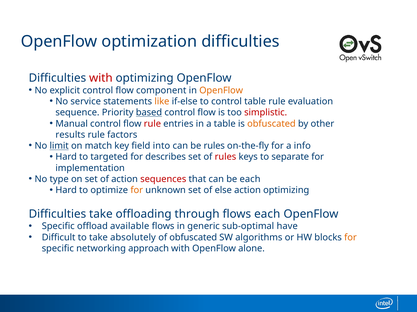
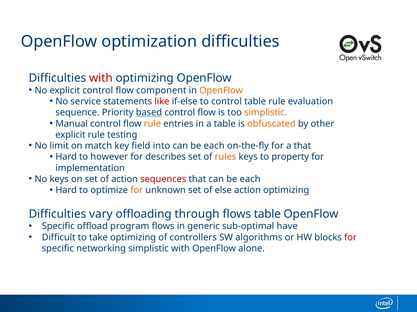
like colour: orange -> red (162, 102)
simplistic colour: red -> orange (266, 113)
rule colour: red -> orange (152, 124)
results: results -> explicit (70, 135)
factors: factors -> testing (122, 135)
limit underline: present -> none (59, 146)
rules: rules -> each (214, 146)
a info: info -> that (302, 146)
targeted: targeted -> however (109, 157)
rules colour: red -> orange (225, 157)
separate: separate -> property (290, 157)
No type: type -> keys (59, 180)
Difficulties take: take -> vary (101, 214)
flows each: each -> table (267, 214)
available: available -> program (130, 227)
take absolutely: absolutely -> optimizing (133, 238)
of obfuscated: obfuscated -> controllers (193, 238)
for colour: orange -> red (351, 238)
networking approach: approach -> simplistic (149, 249)
